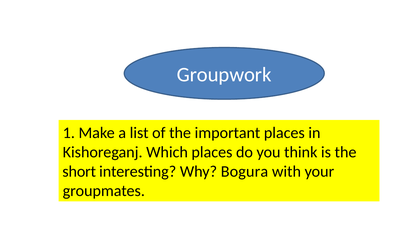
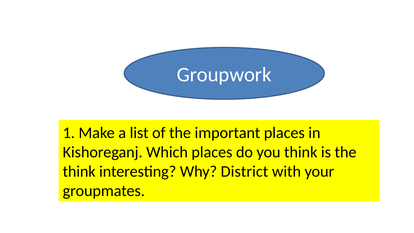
short: short -> think (79, 171)
Bogura: Bogura -> District (244, 171)
